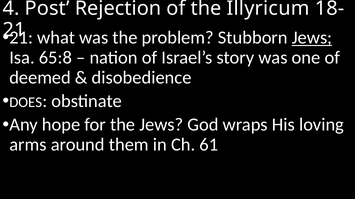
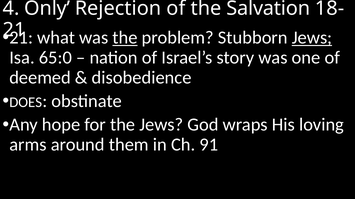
Post: Post -> Only (47, 8)
Illyricum: Illyricum -> Salvation (268, 8)
the underline: none -> present (125, 38)
65:8: 65:8 -> 65:0 (55, 58)
61: 61 -> 91 (209, 145)
